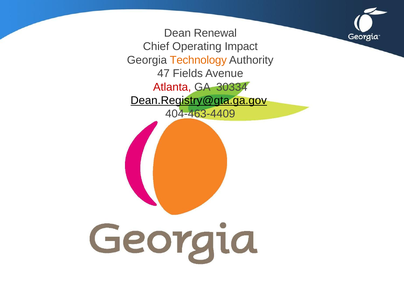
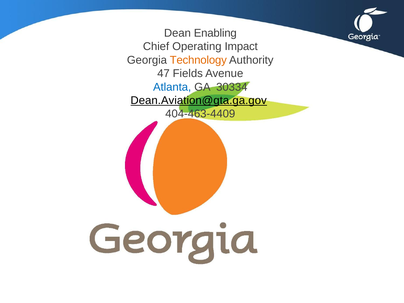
Renewal: Renewal -> Enabling (215, 33)
Atlanta colour: red -> blue (172, 87)
Dean.Registry@gta.ga.gov: Dean.Registry@gta.ga.gov -> Dean.Aviation@gta.ga.gov (199, 100)
